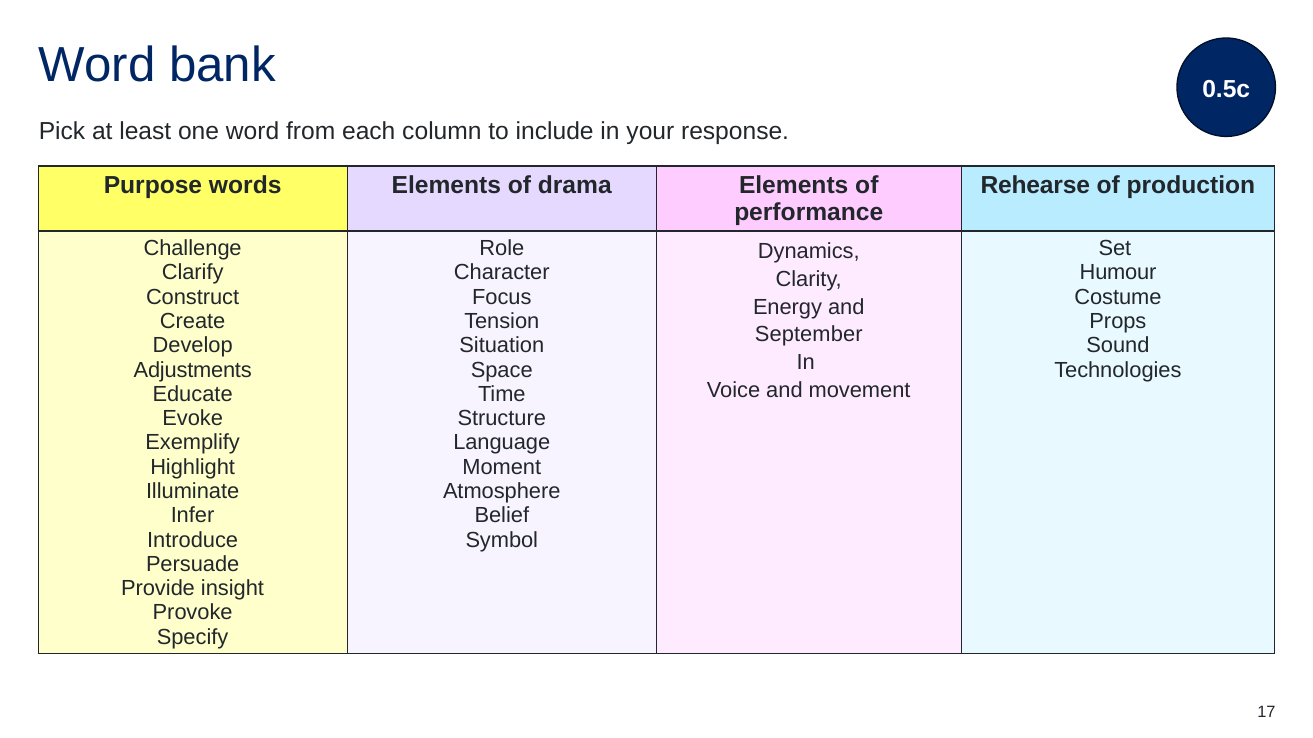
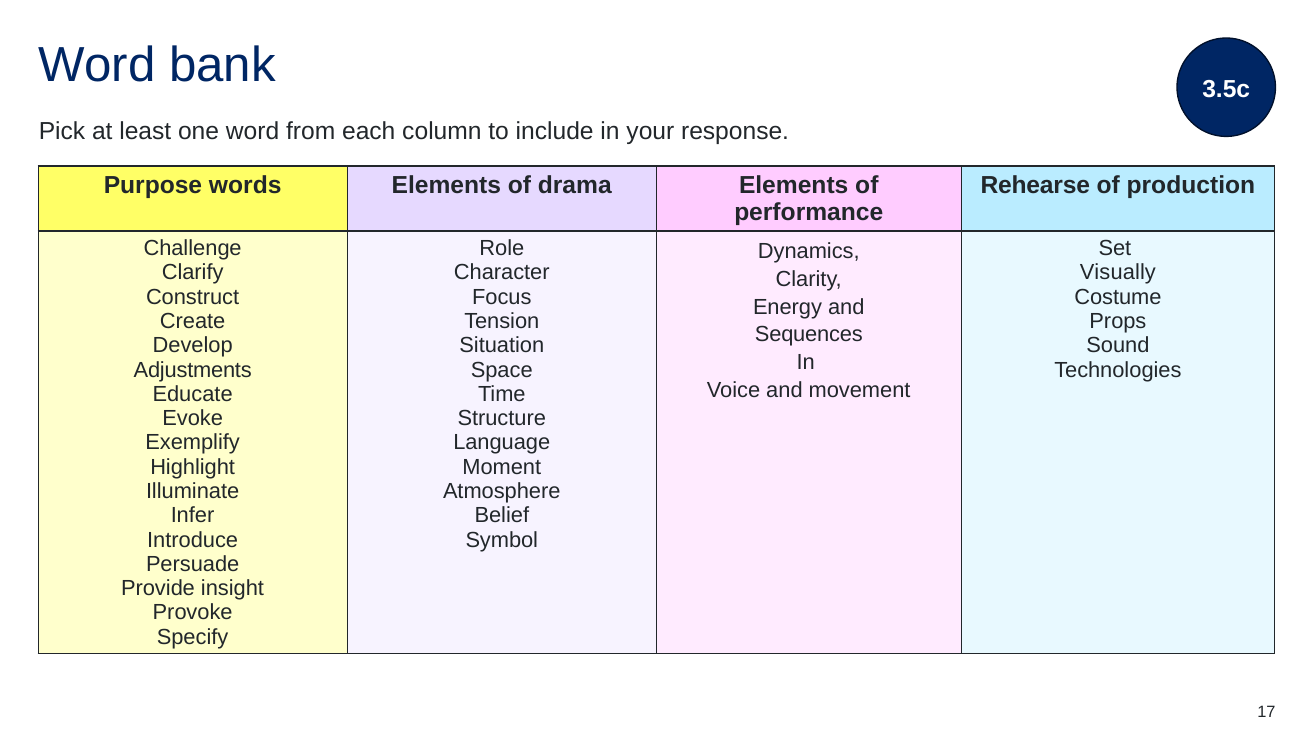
0.5c: 0.5c -> 3.5c (1226, 89)
Humour: Humour -> Visually (1118, 273)
September: September -> Sequences (809, 335)
